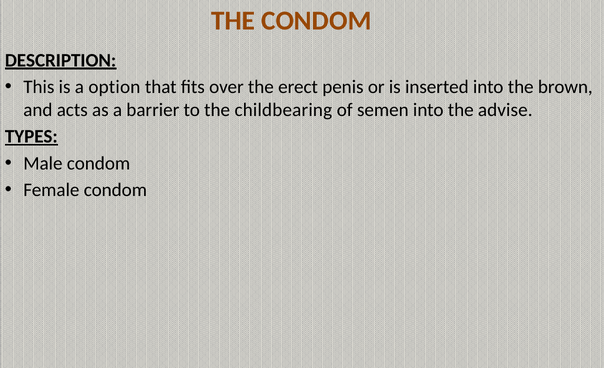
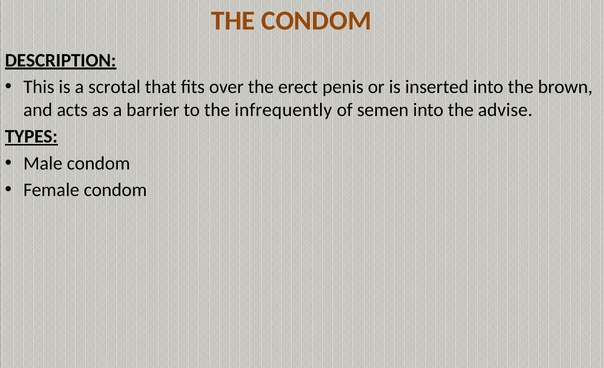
option: option -> scrotal (114, 87)
childbearing: childbearing -> infrequently (283, 110)
